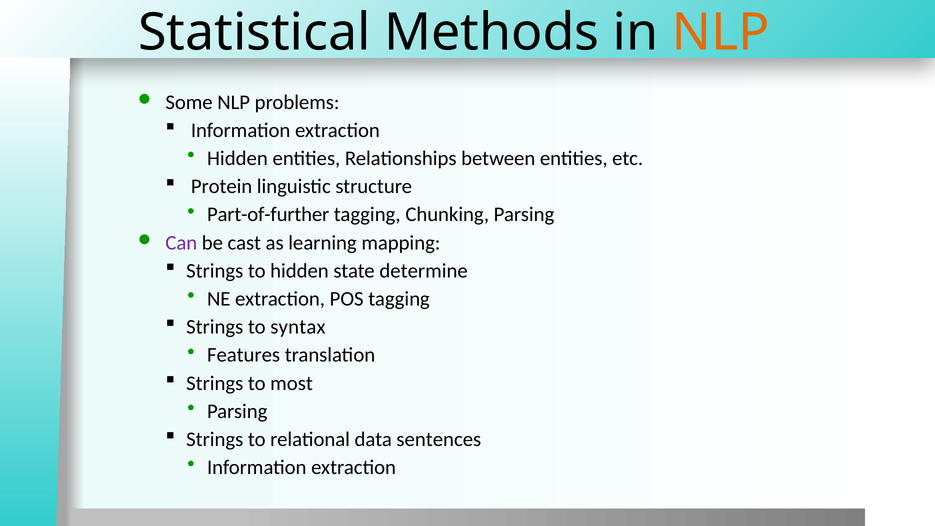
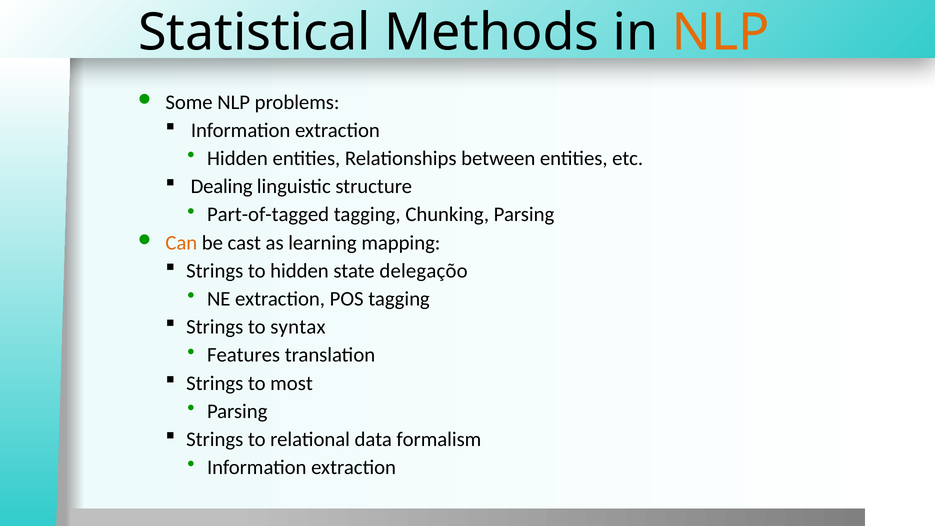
Protein: Protein -> Dealing (222, 187)
Part-of-further: Part-of-further -> Part-of-tagged (268, 215)
Can colour: purple -> orange (181, 243)
determine: determine -> delegaçõo (424, 271)
sentences: sentences -> formalism (439, 440)
